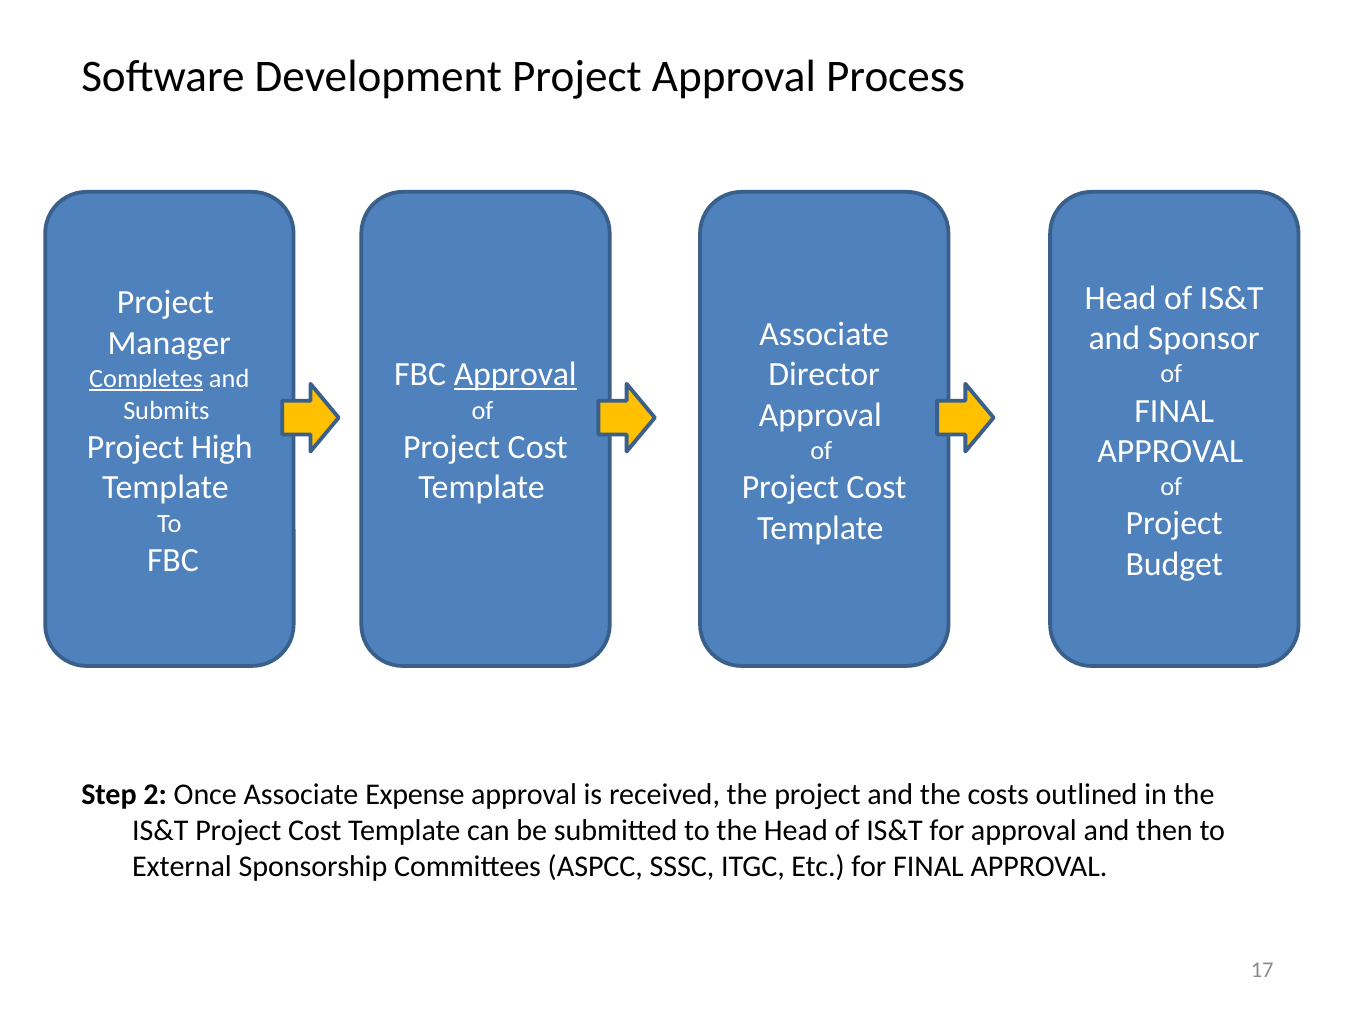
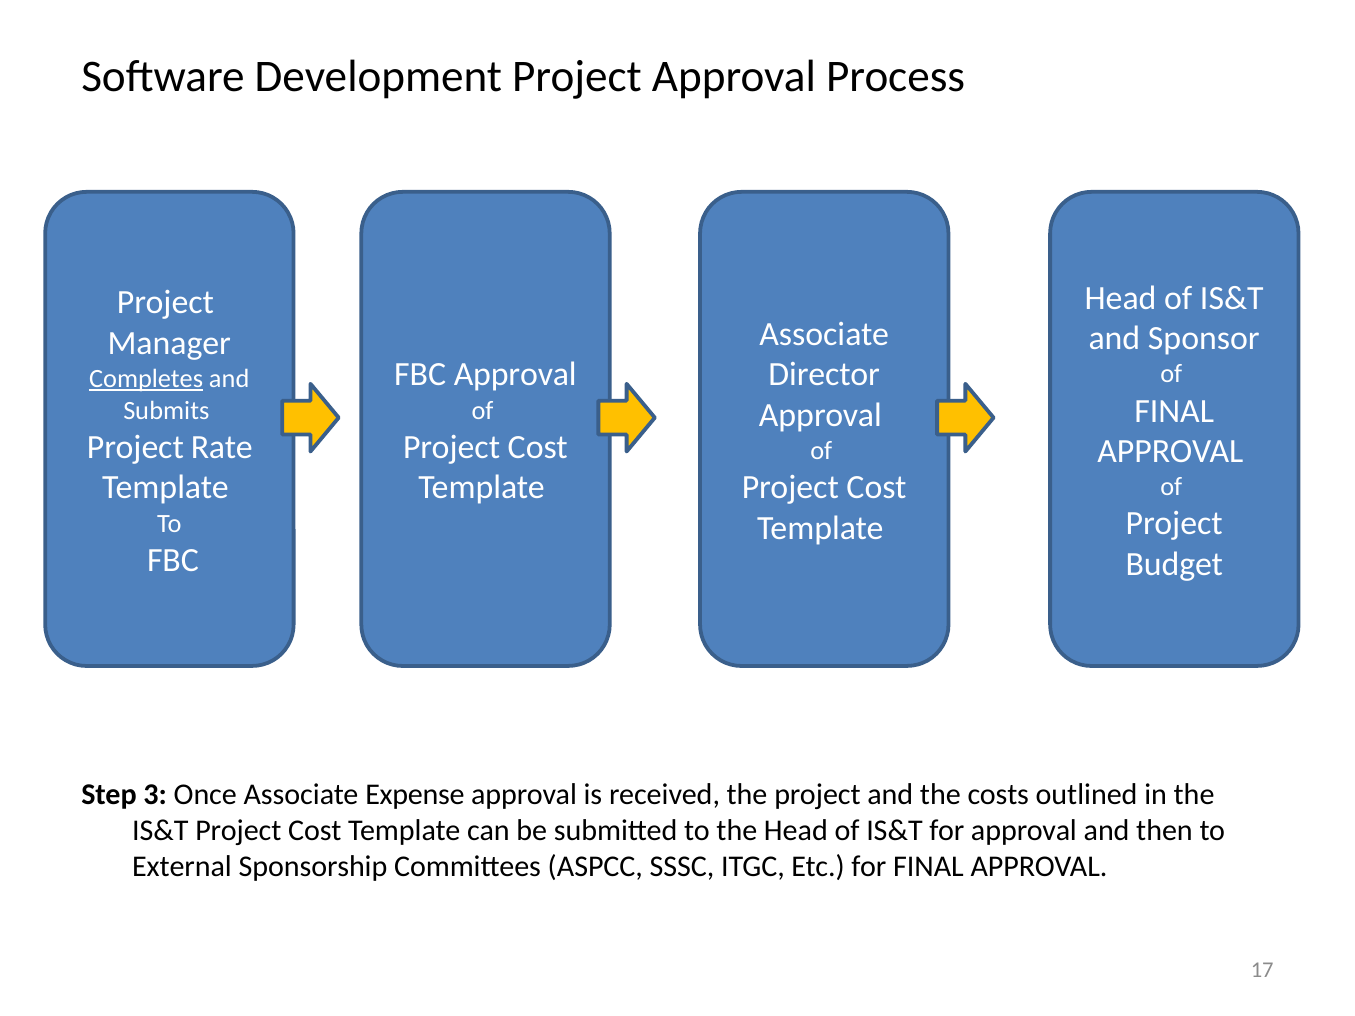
Approval underline: present -> none (515, 375)
High: High -> Rate (222, 447)
2: 2 -> 3 (155, 795)
